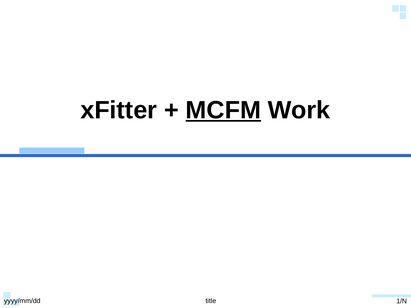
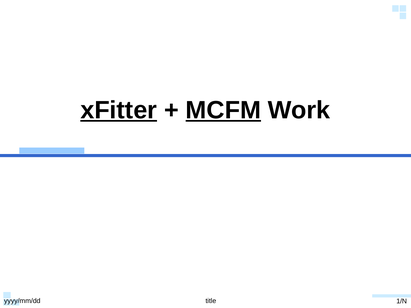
xFitter underline: none -> present (119, 110)
